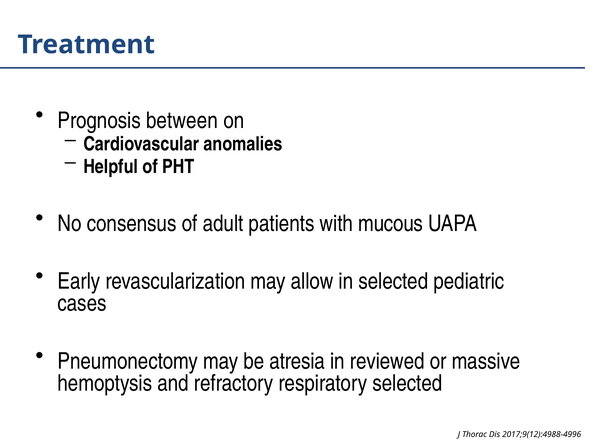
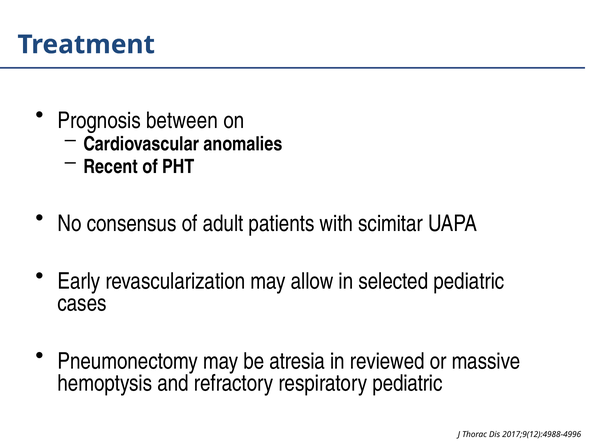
Helpful: Helpful -> Recent (111, 167)
mucous: mucous -> scimitar (391, 224)
respiratory selected: selected -> pediatric (407, 384)
